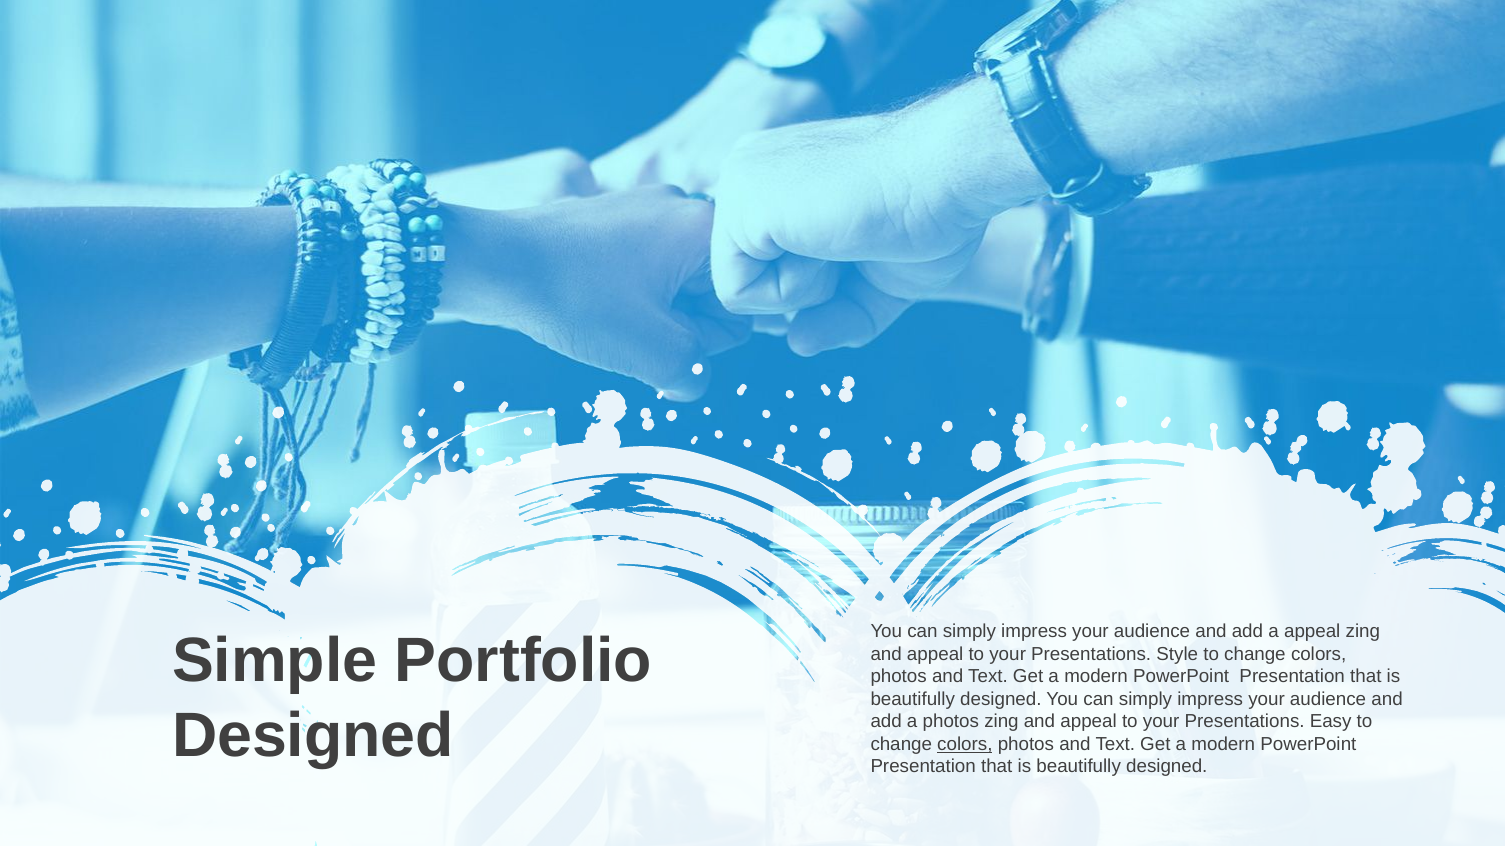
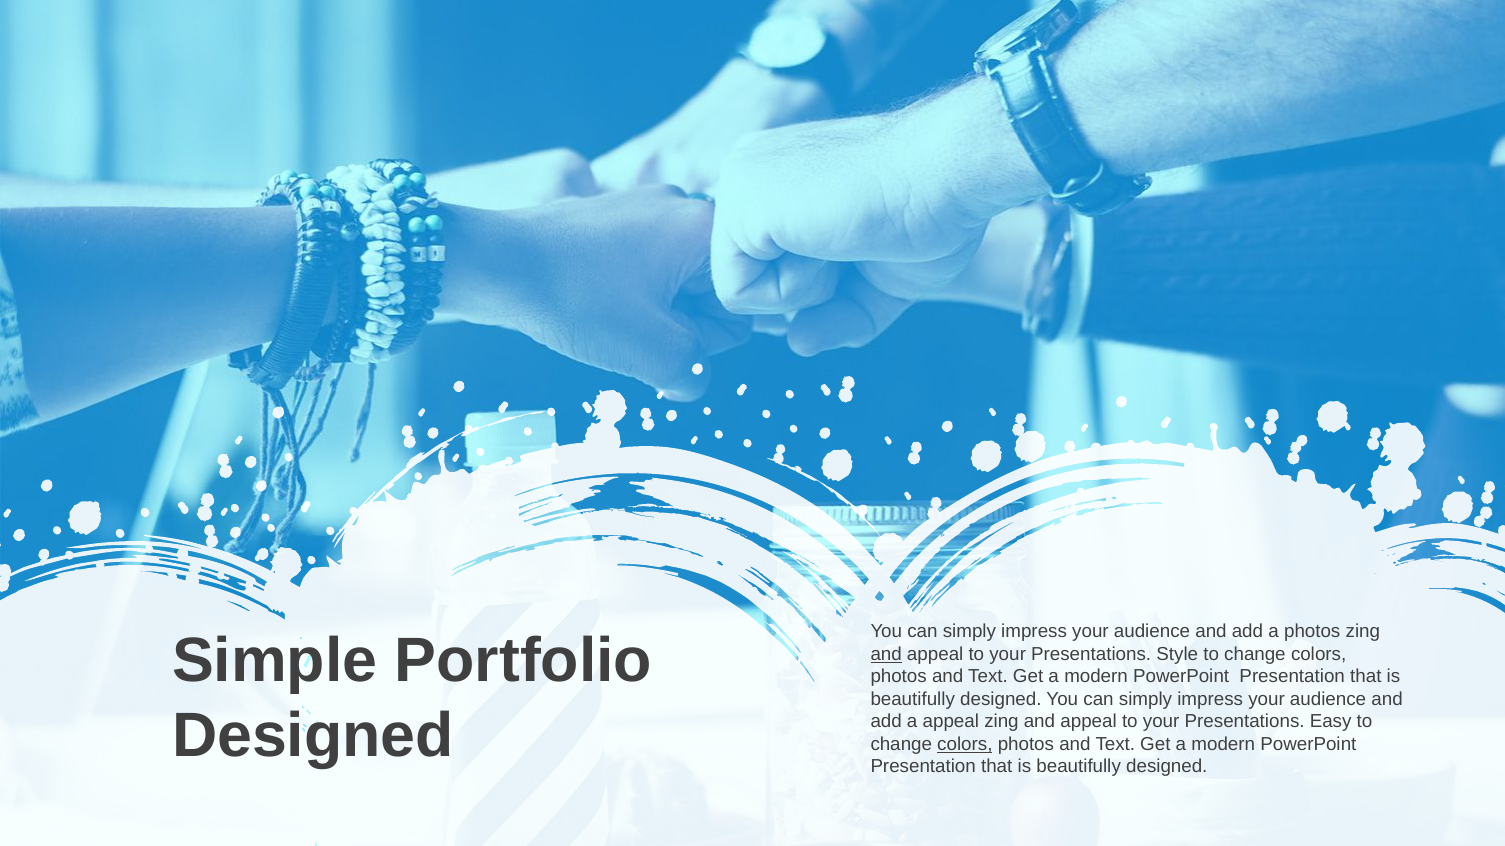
a appeal: appeal -> photos (1312, 632)
and underline: none -> present (886, 654)
a photos: photos -> appeal (951, 722)
